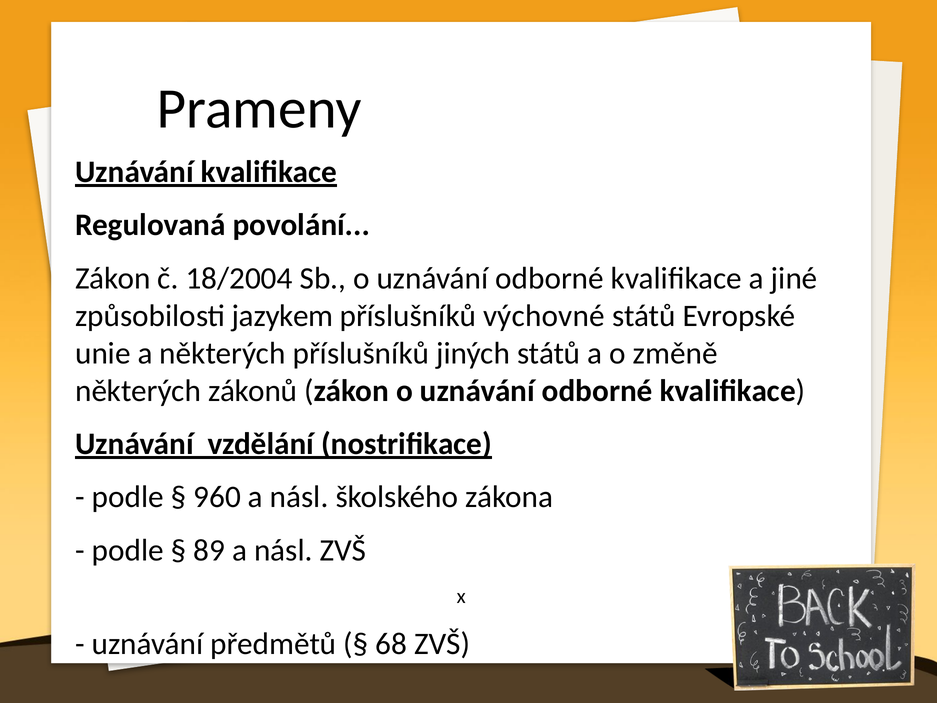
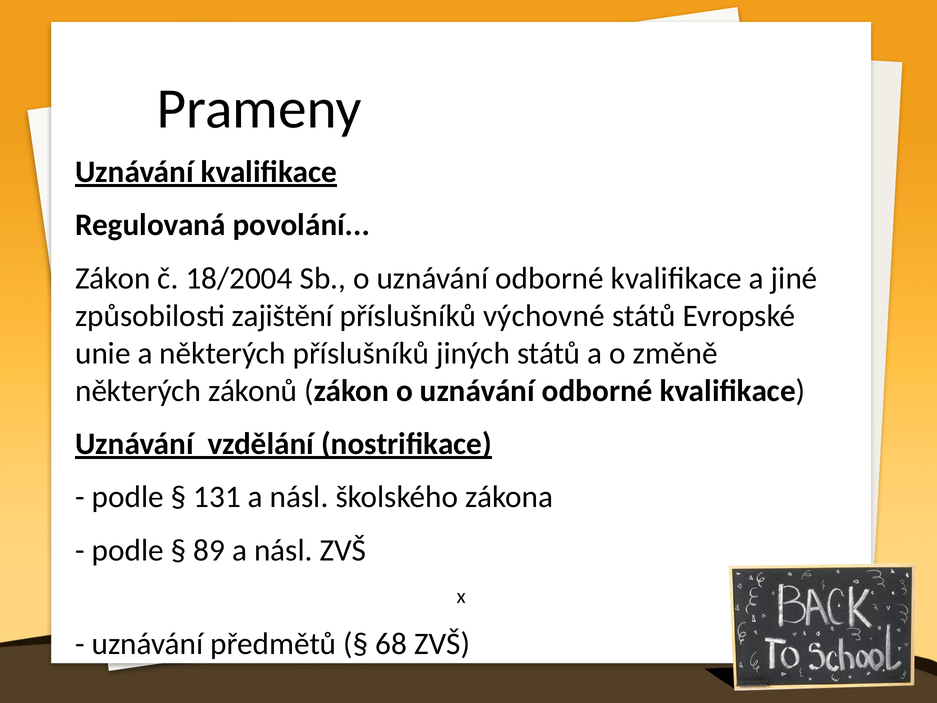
jazykem: jazykem -> zajištění (283, 316)
960: 960 -> 131 (217, 497)
